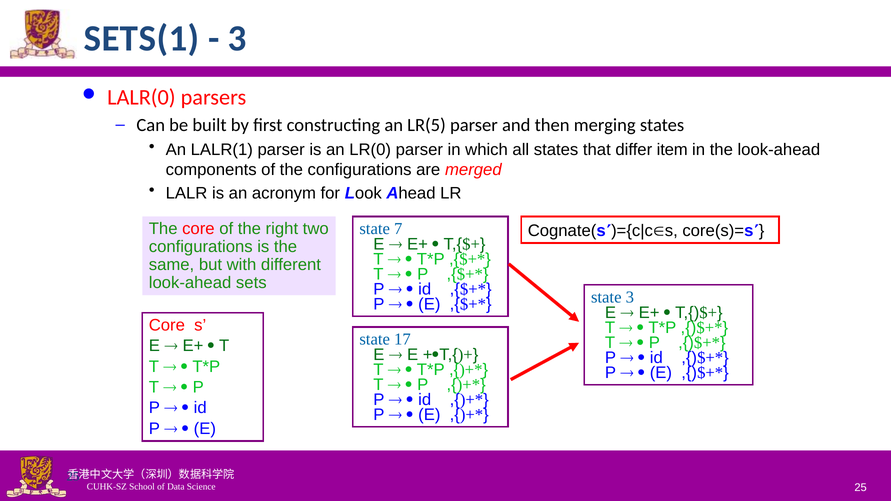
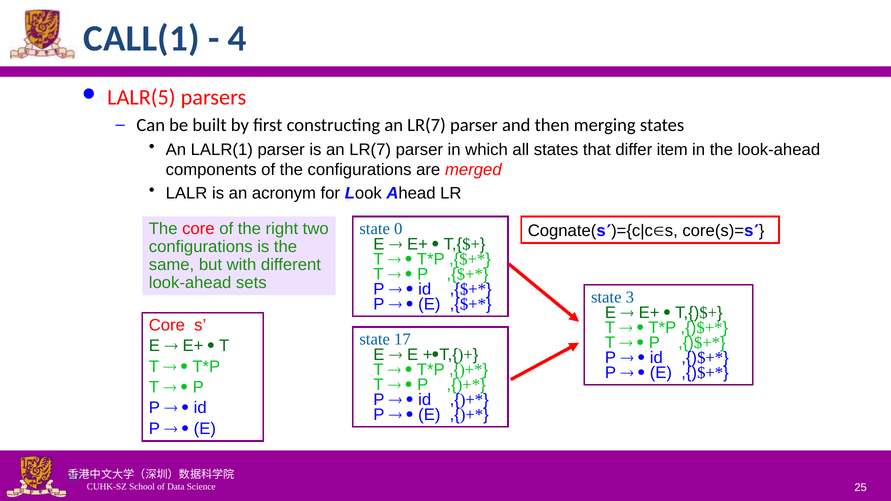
SETS(1: SETS(1 -> CALL(1 (142, 38)
3: 3 -> 4 (237, 38)
LALR(0: LALR(0 -> LALR(5 (141, 97)
constructing an LR(5: LR(5 -> LR(7 (426, 125)
is an LR(0: LR(0 -> LR(7 (370, 150)
7: 7 -> 0 (398, 229)
